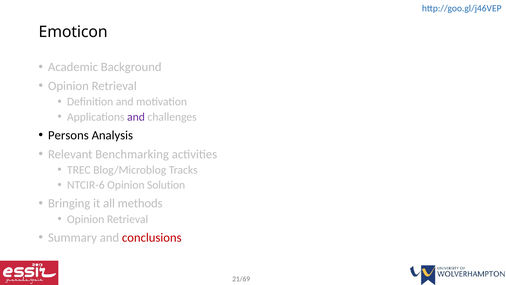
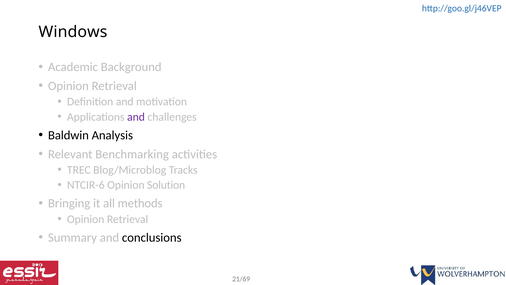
Emoticon: Emoticon -> Windows (73, 32)
Persons: Persons -> Baldwin (68, 135)
conclusions colour: red -> black (152, 237)
